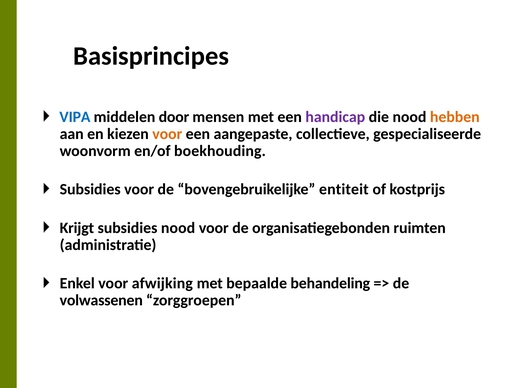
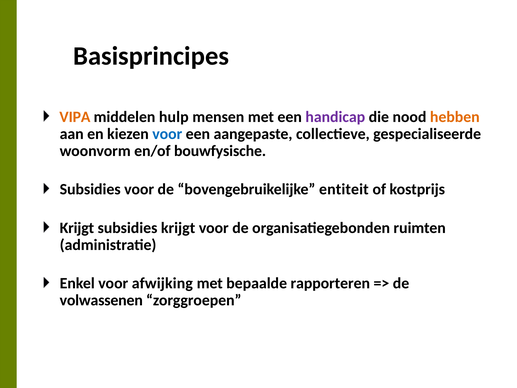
VIPA colour: blue -> orange (75, 117)
door: door -> hulp (174, 117)
voor colour: orange -> blue (167, 134)
boekhouding: boekhouding -> bouwfysische (220, 151)
subsidies nood: nood -> krijgt (178, 228)
behandeling: behandeling -> rapporteren (330, 283)
